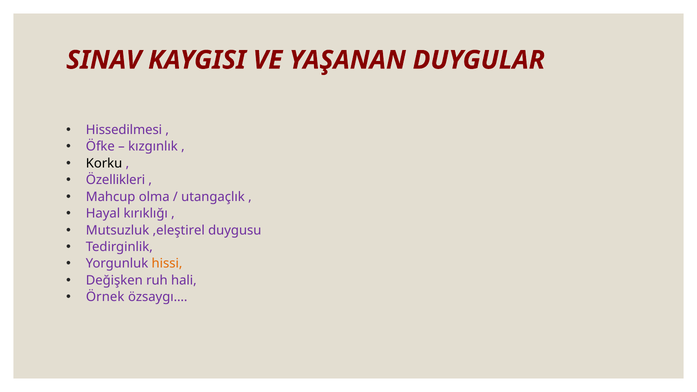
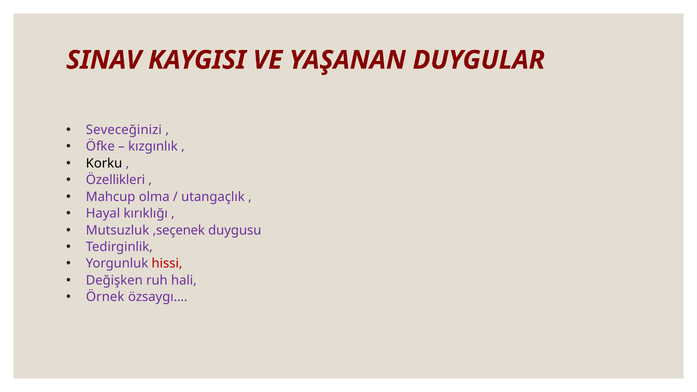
Hissedilmesi: Hissedilmesi -> Seveceğinizi (124, 130)
,eleştirel: ,eleştirel -> ,seçenek (179, 230)
hissi colour: orange -> red (167, 264)
